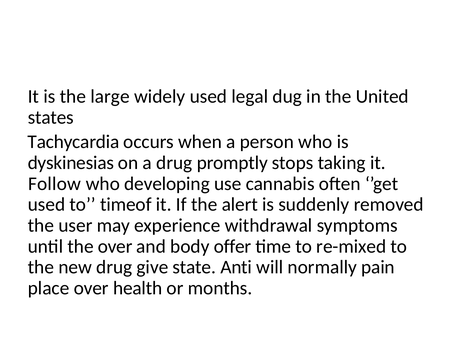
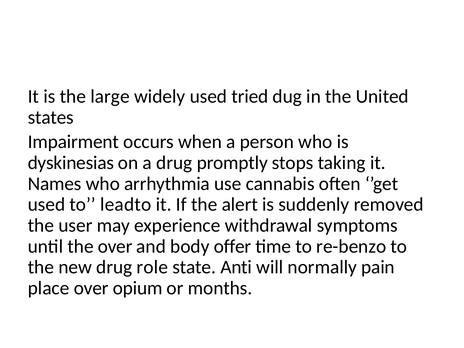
legal: legal -> tried (250, 96)
Tachycardia: Tachycardia -> Impairment (73, 142)
Follow: Follow -> Names (55, 184)
developing: developing -> arrhythmia (167, 184)
timeof: timeof -> leadto (126, 205)
re-mixed: re-mixed -> re-benzo (351, 246)
give: give -> role (152, 267)
health: health -> opium (138, 288)
